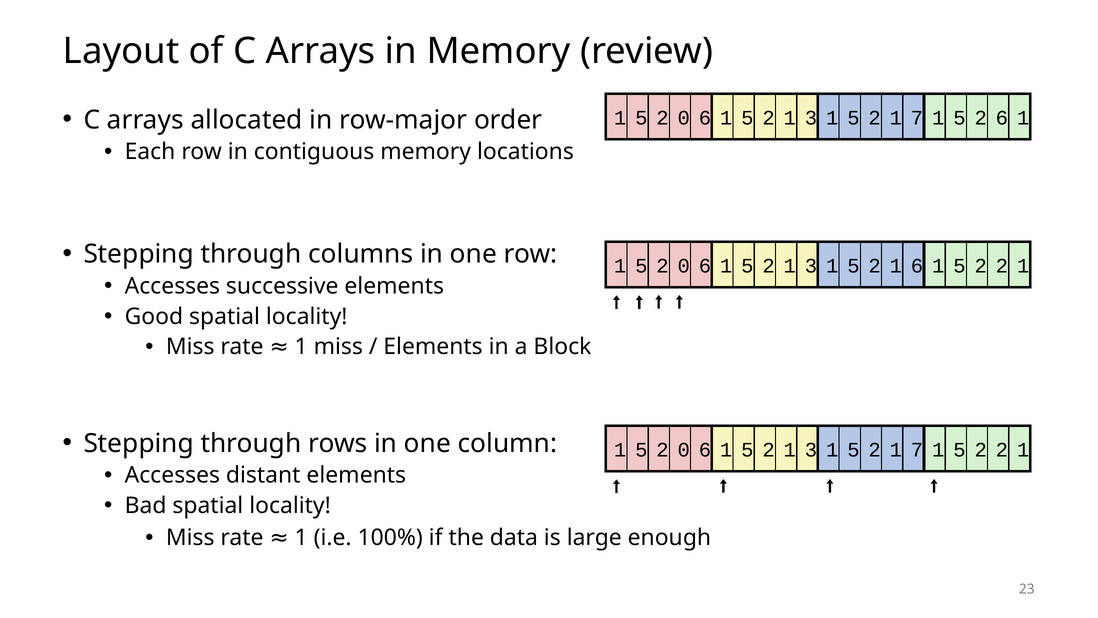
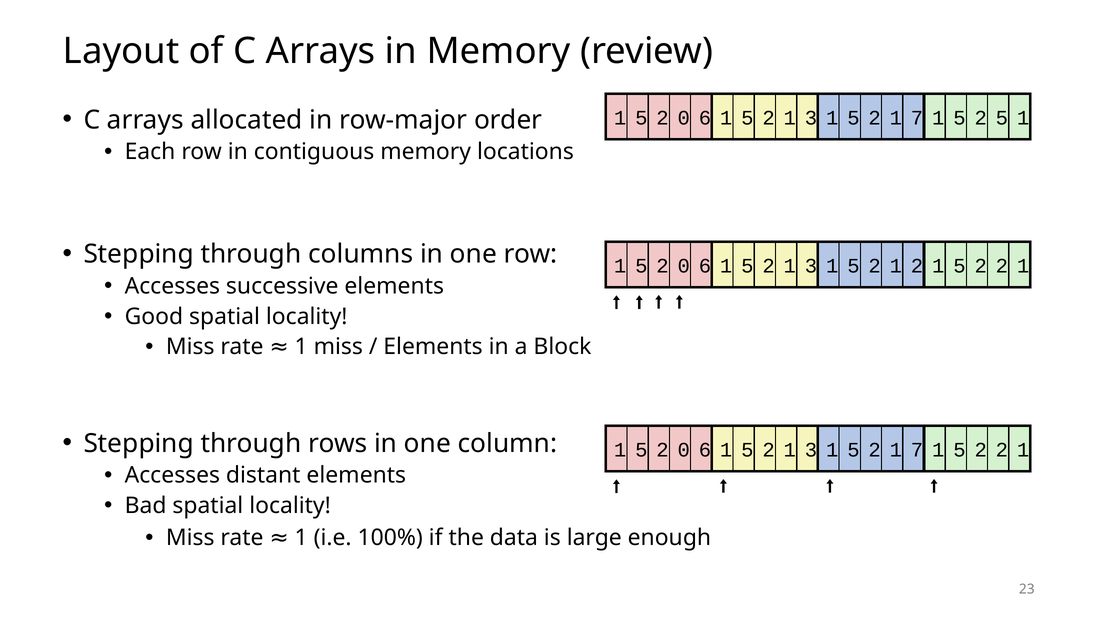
2 6: 6 -> 5 (1002, 118)
1 6: 6 -> 2 (917, 266)
